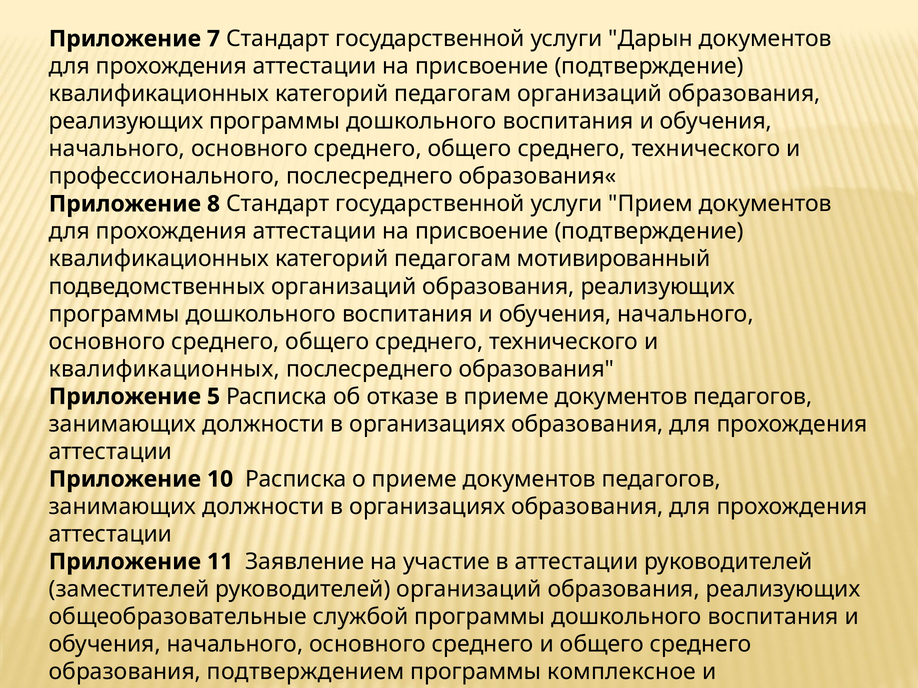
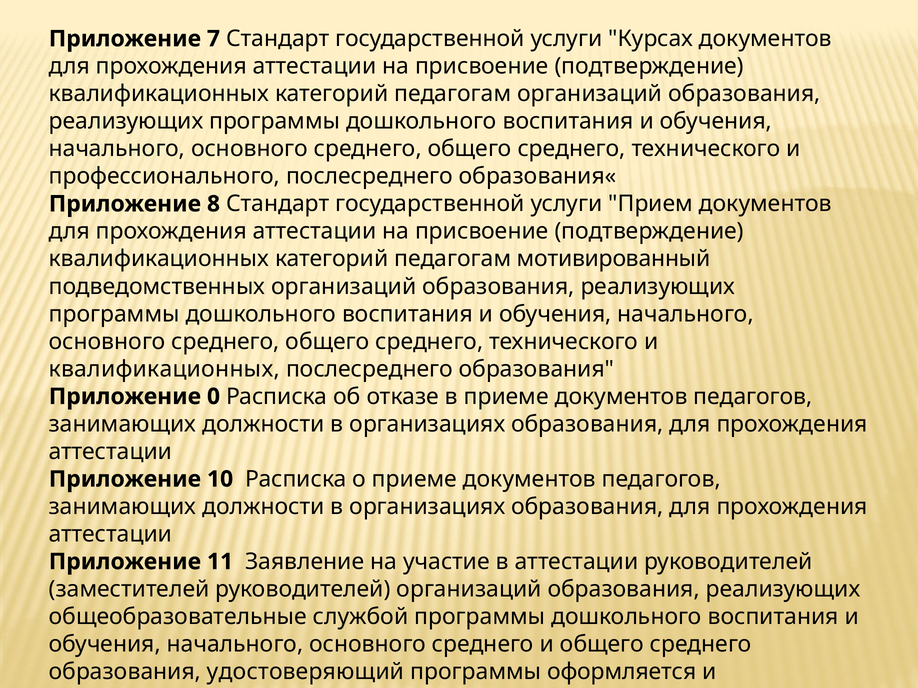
Дарын: Дарын -> Курсах (651, 39)
5: 5 -> 0 (213, 397)
подтверждением: подтверждением -> удостоверяющий (306, 672)
комплексное: комплексное -> оформляется (622, 672)
